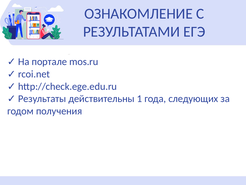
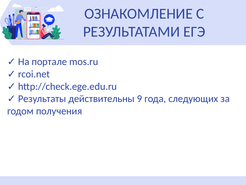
1: 1 -> 9 (139, 98)
